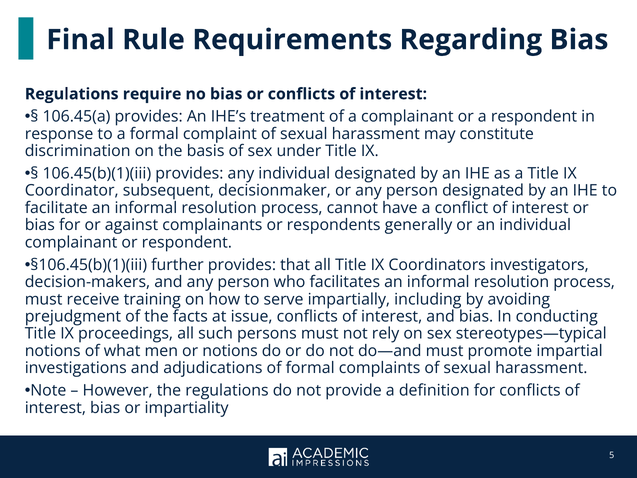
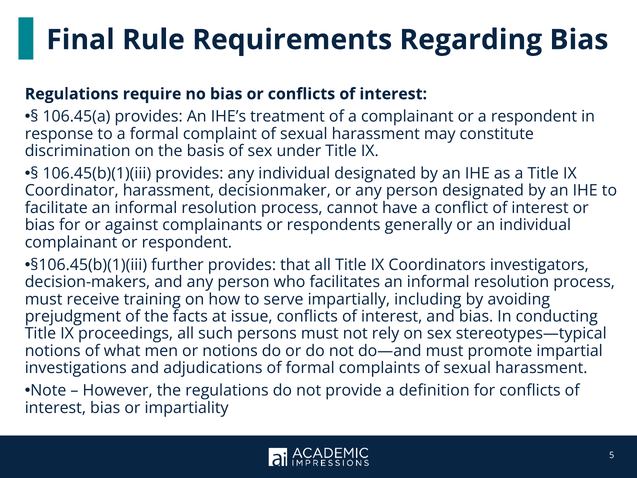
Coordinator subsequent: subsequent -> harassment (168, 191)
